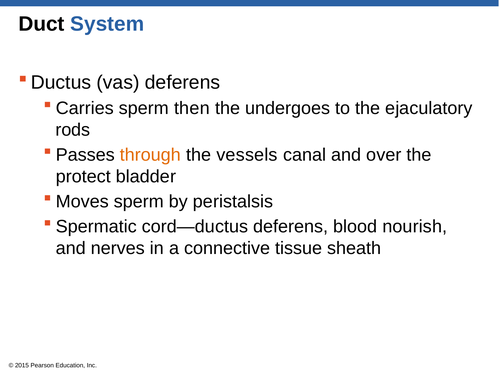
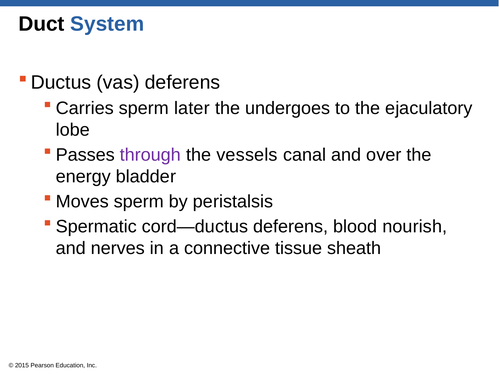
then: then -> later (192, 108)
rods: rods -> lobe (73, 130)
through colour: orange -> purple (150, 155)
protect: protect -> energy (83, 177)
